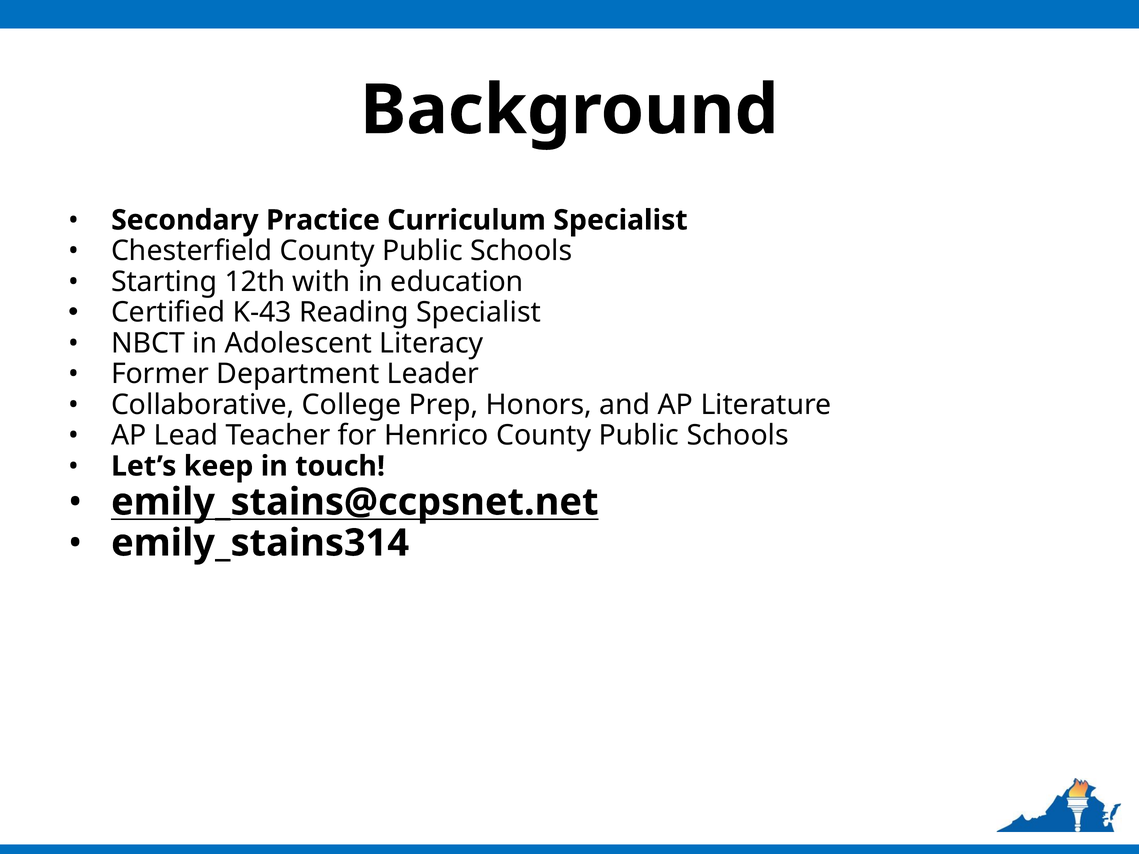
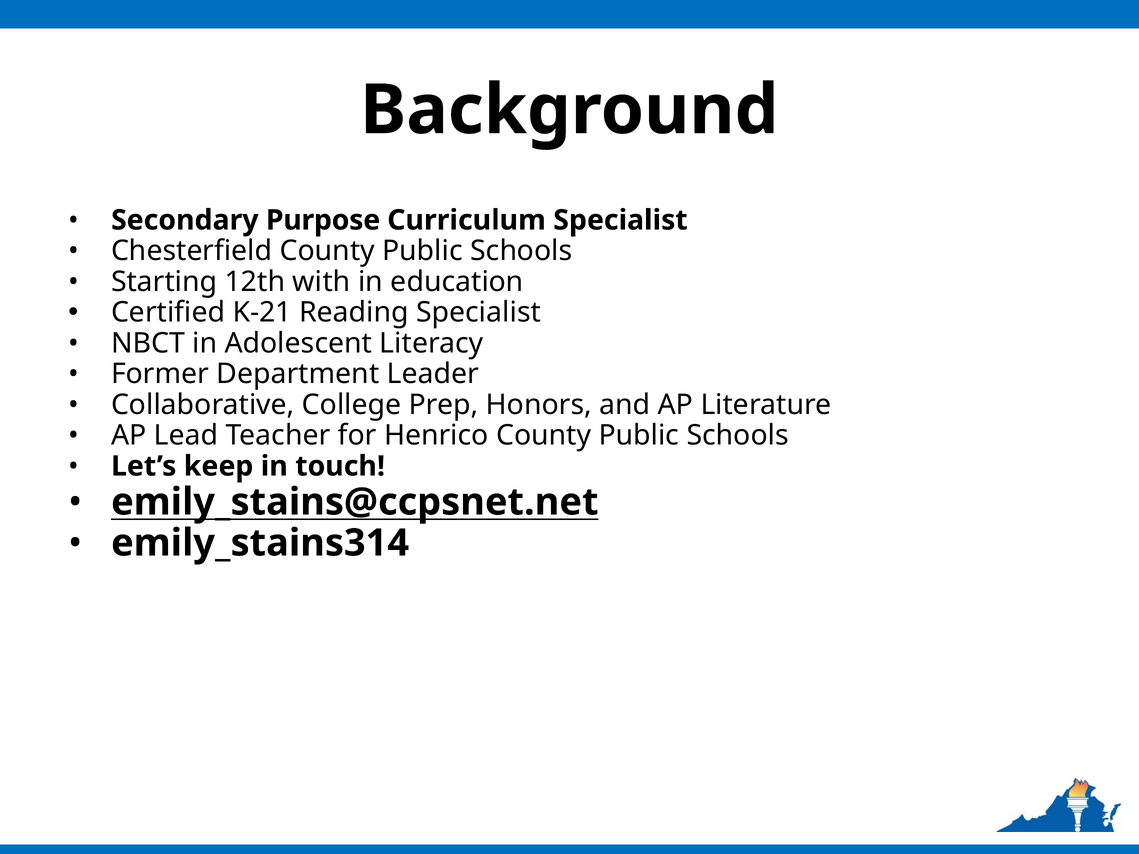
Practice: Practice -> Purpose (323, 220)
K-43: K-43 -> K-21 (262, 313)
